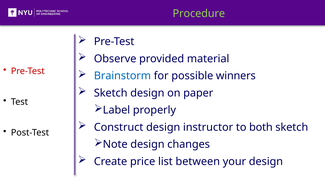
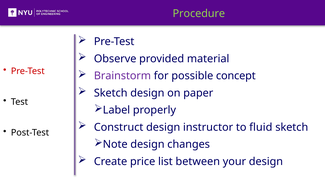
Brainstorm colour: blue -> purple (122, 76)
winners: winners -> concept (236, 76)
both: both -> fluid (261, 127)
